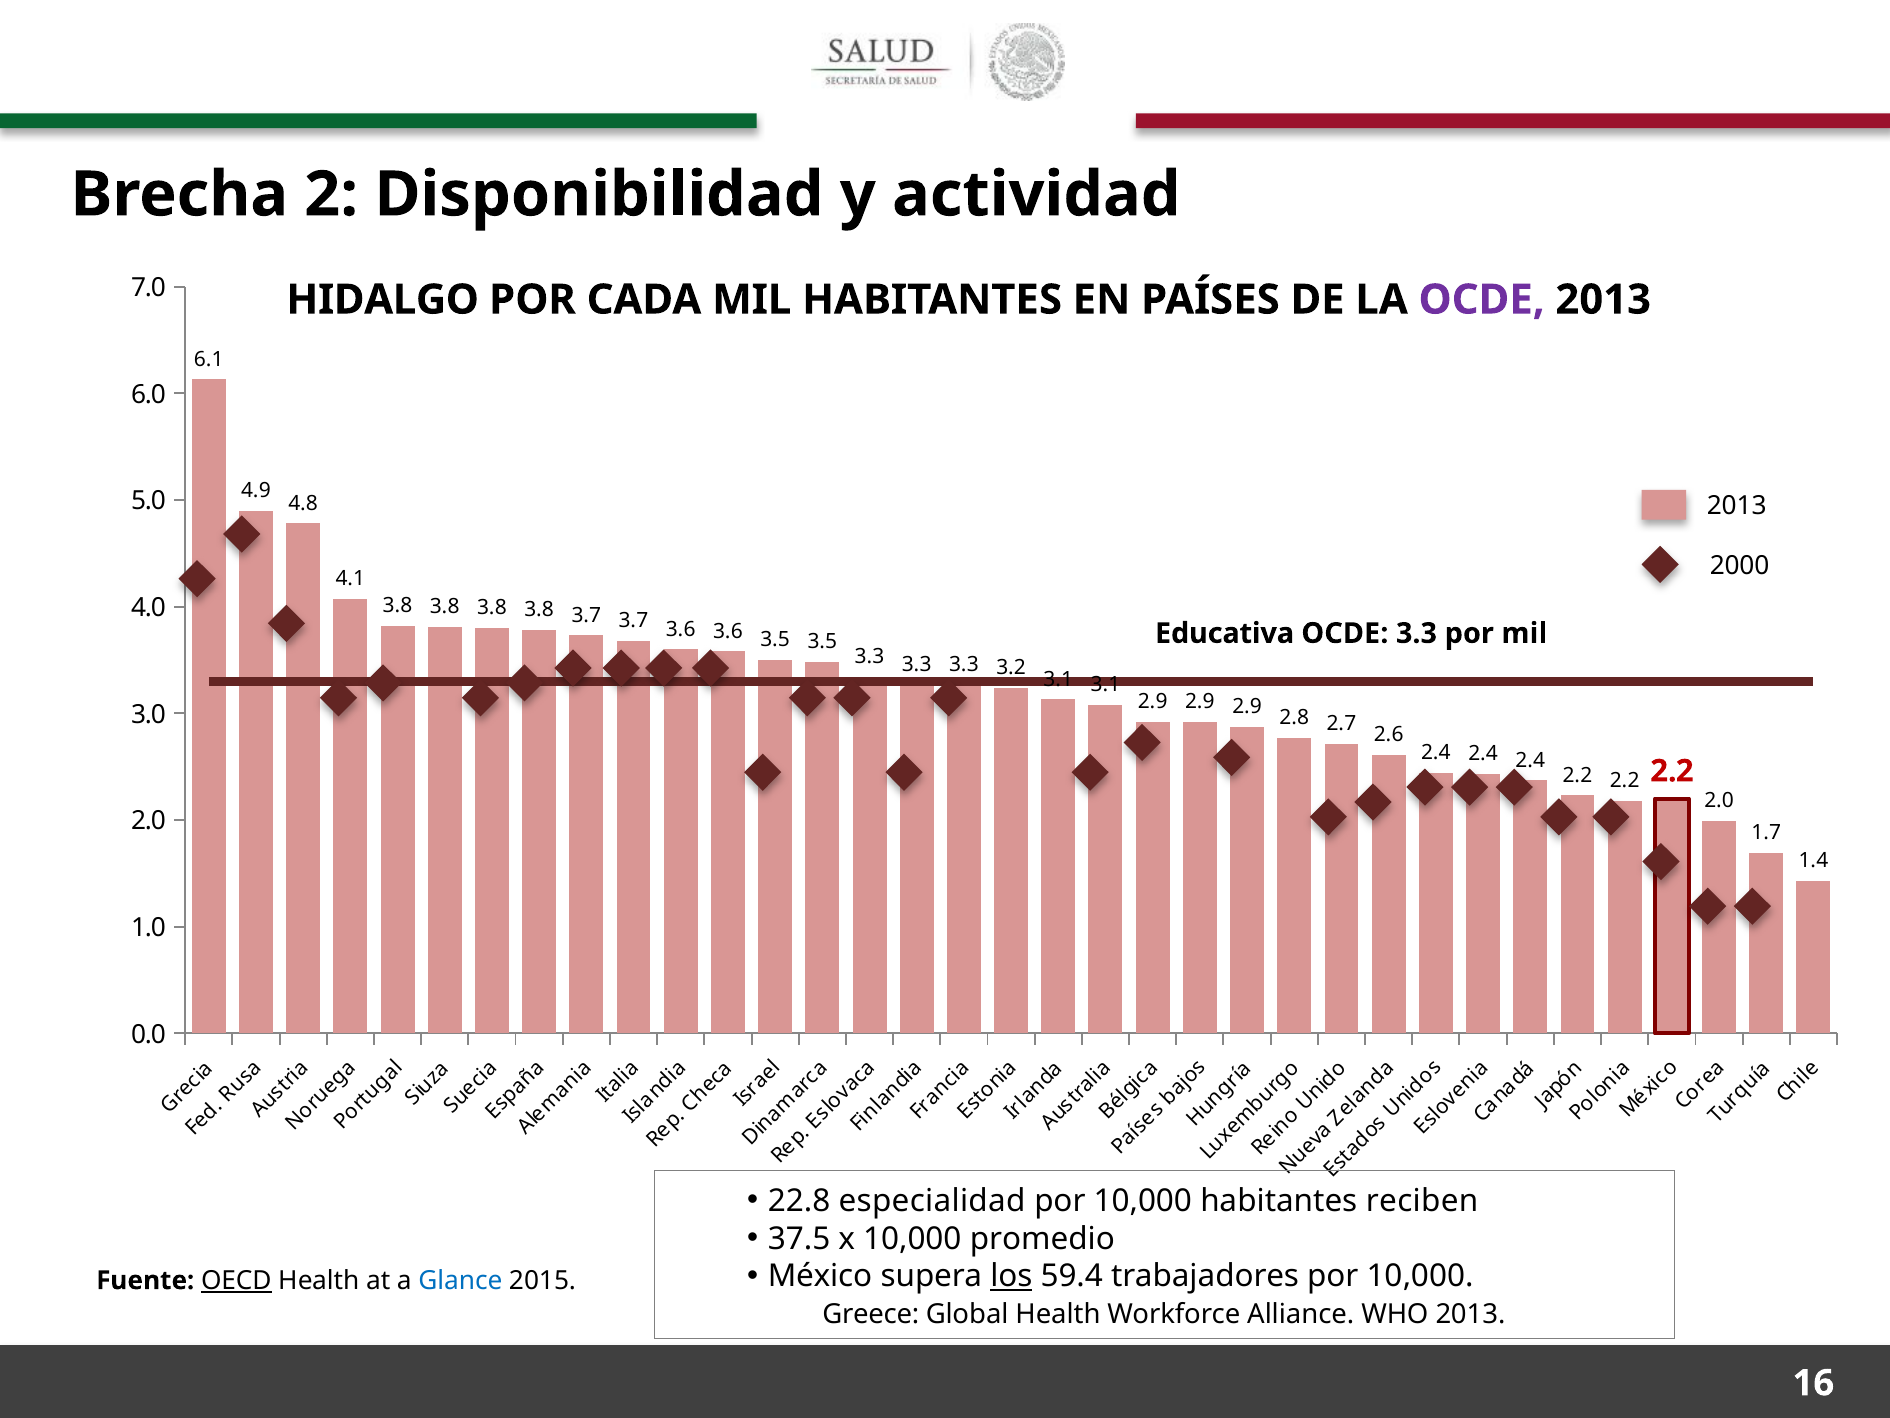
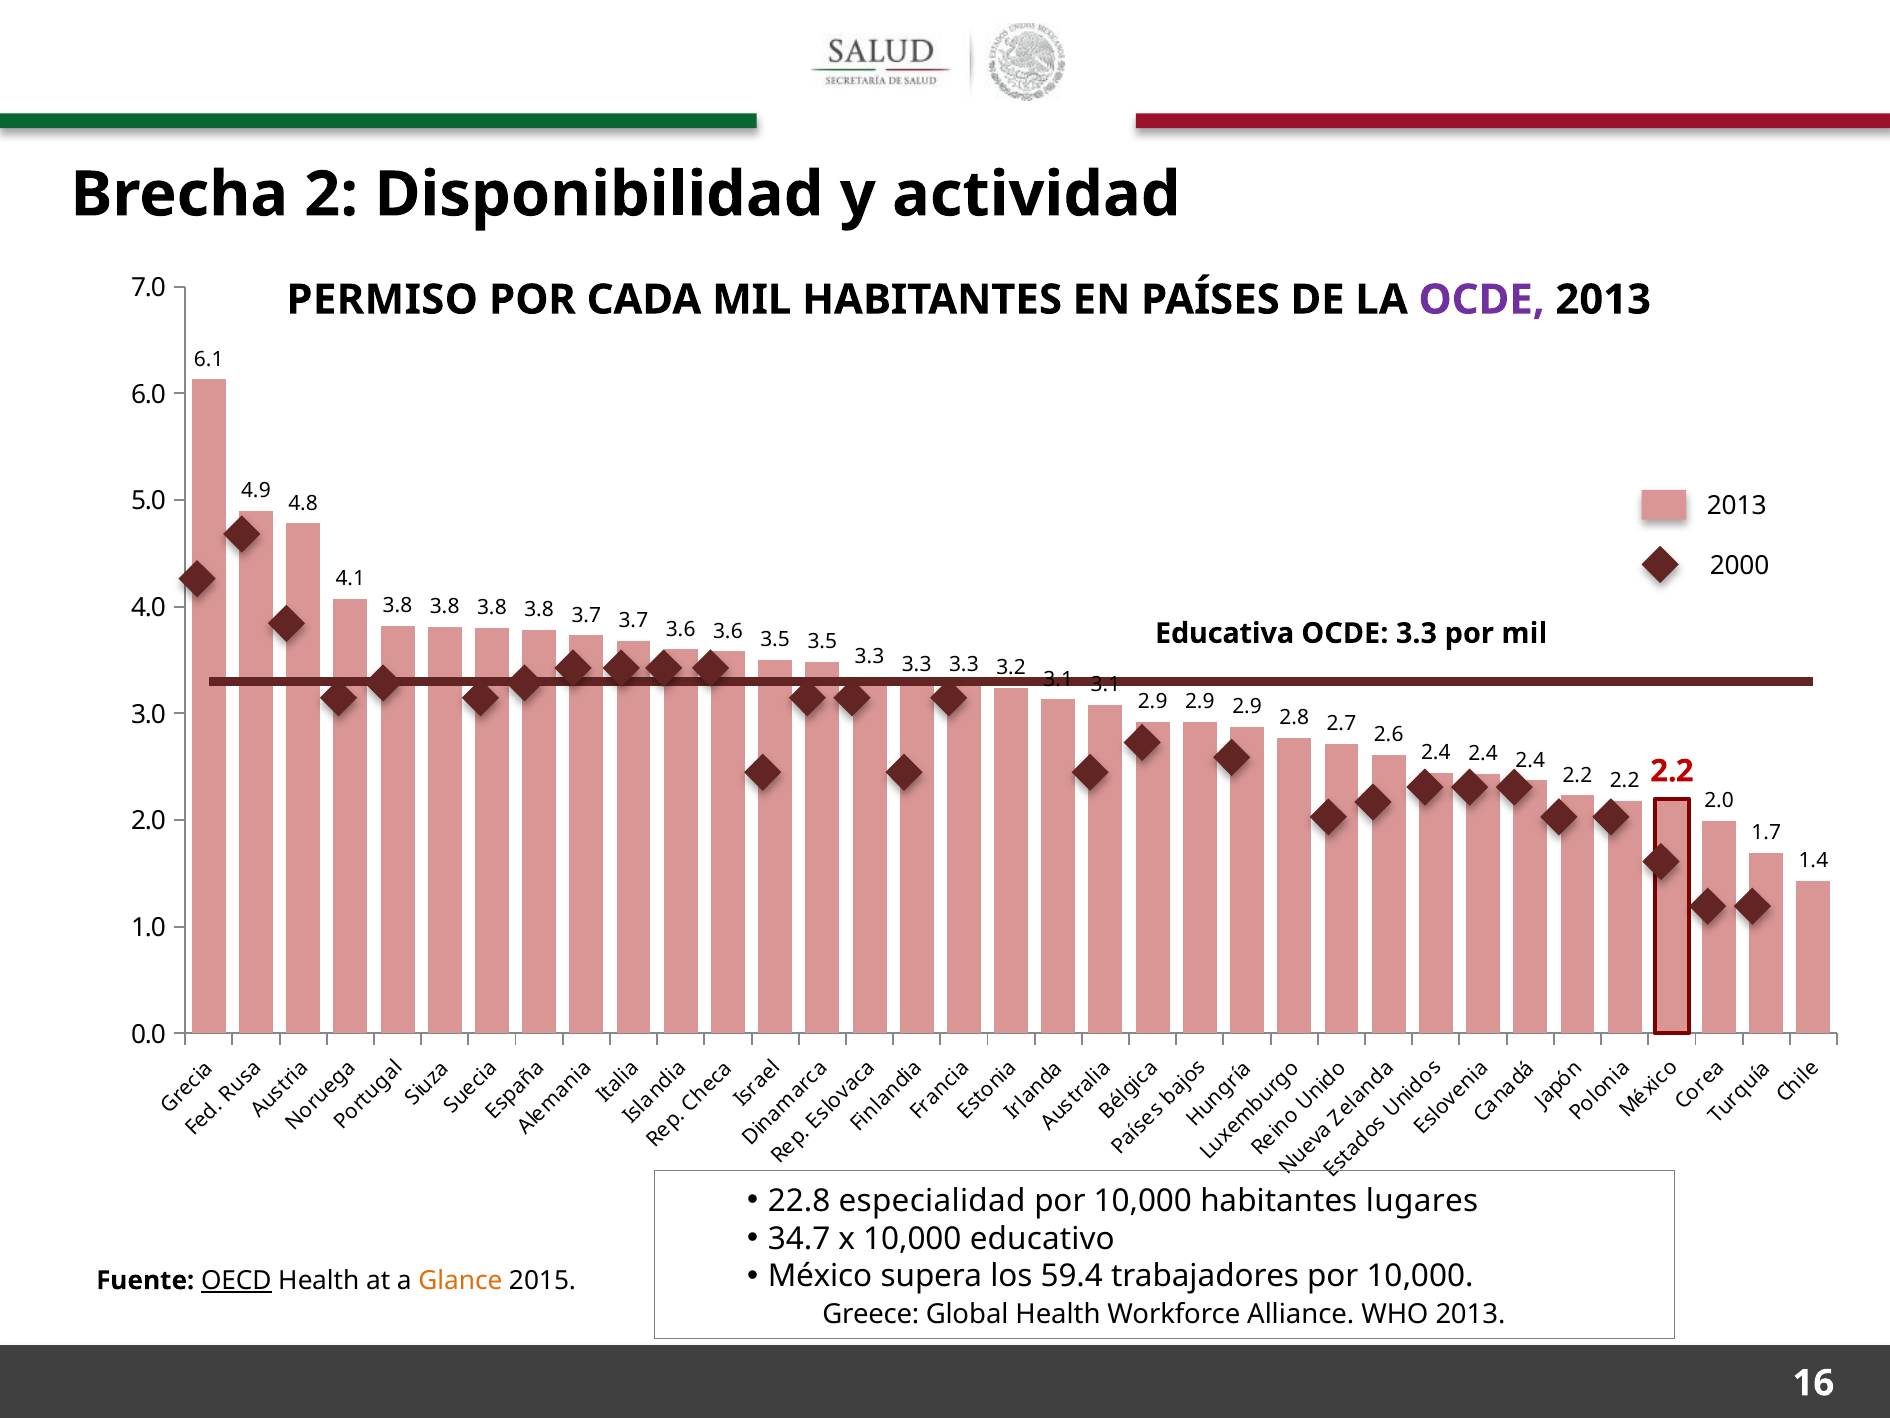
HIDALGO: HIDALGO -> PERMISO (382, 300)
reciben: reciben -> lugares (1422, 1200)
37.5: 37.5 -> 34.7 (799, 1238)
promedio: promedio -> educativo (1042, 1238)
los underline: present -> none (1011, 1276)
Glance colour: blue -> orange (460, 1280)
